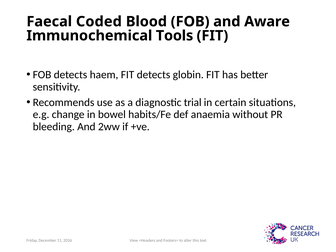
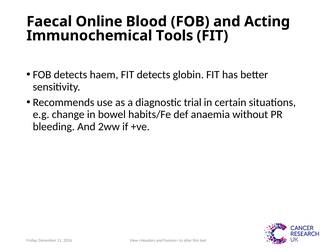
Coded: Coded -> Online (99, 22)
Aware: Aware -> Acting (267, 22)
